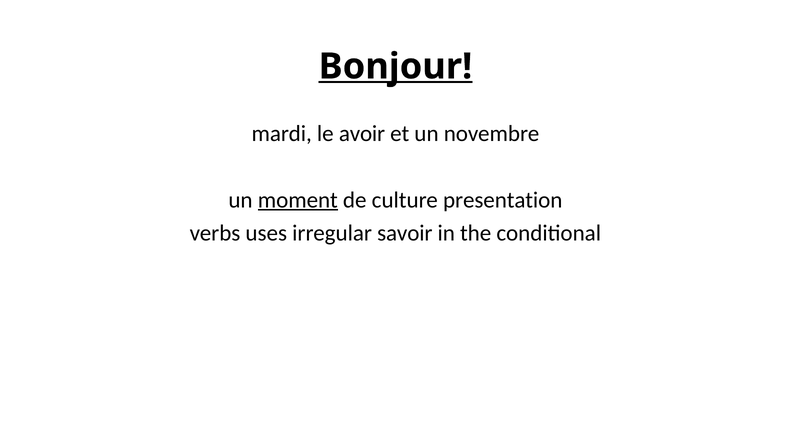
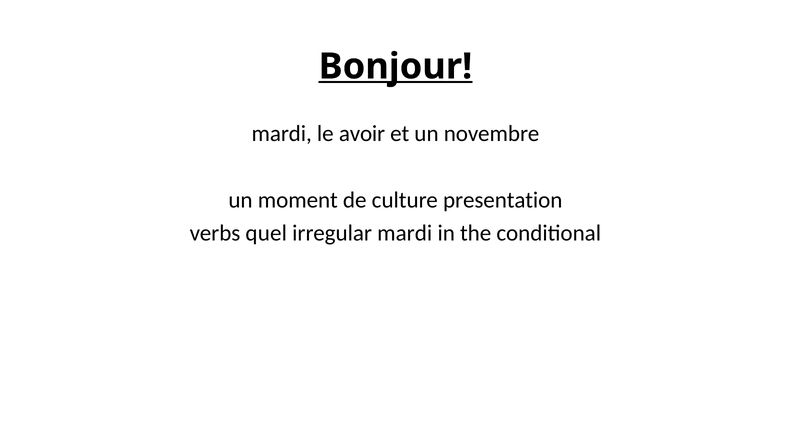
moment underline: present -> none (298, 200)
uses: uses -> quel (266, 233)
irregular savoir: savoir -> mardi (405, 233)
